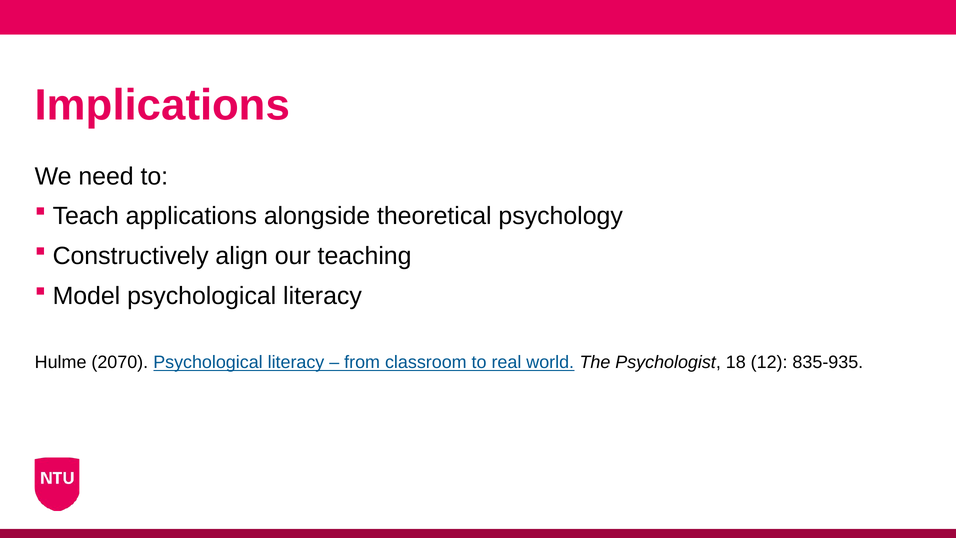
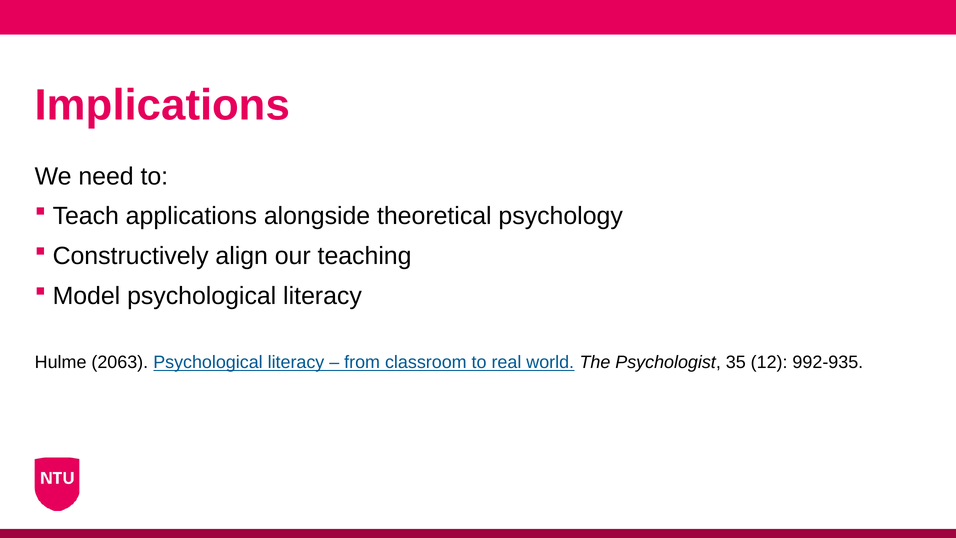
2070: 2070 -> 2063 (120, 362)
18: 18 -> 35 (736, 362)
835-935: 835-935 -> 992-935 (828, 362)
